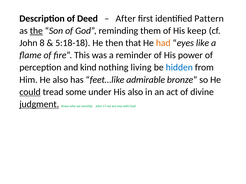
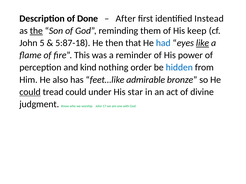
Deed: Deed -> Done (88, 19)
Pattern: Pattern -> Instead (209, 19)
8: 8 -> 5 (42, 43)
5:18-18: 5:18-18 -> 5:87-18 (73, 43)
had colour: orange -> blue (163, 43)
like underline: none -> present (203, 43)
living: living -> order (141, 68)
tread some: some -> could (76, 92)
His also: also -> star (135, 92)
judgment underline: present -> none (39, 104)
